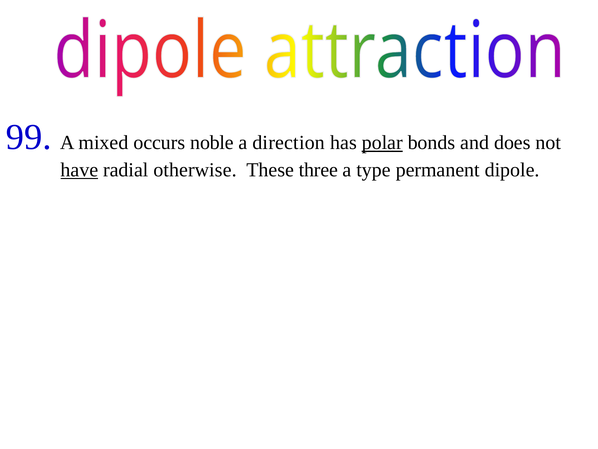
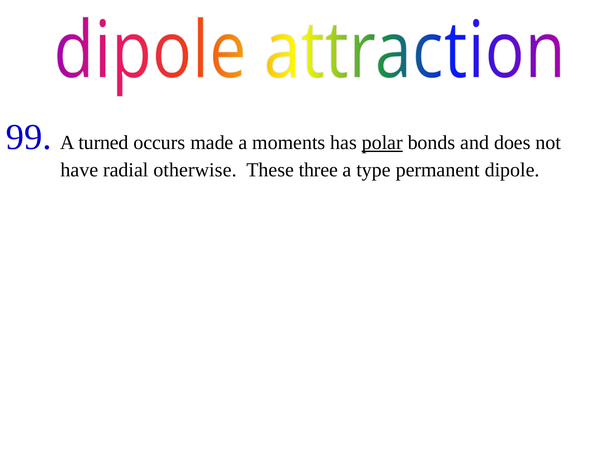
mixed: mixed -> turned (104, 143)
noble: noble -> made (212, 143)
direction: direction -> moments (289, 143)
have underline: present -> none (79, 170)
